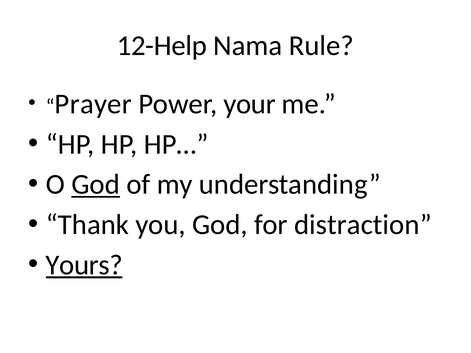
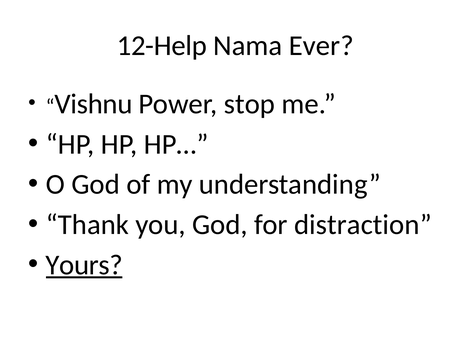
Rule: Rule -> Ever (321, 46)
Prayer: Prayer -> Vishnu (94, 104)
your: your -> stop (249, 104)
God underline: present -> none (96, 185)
